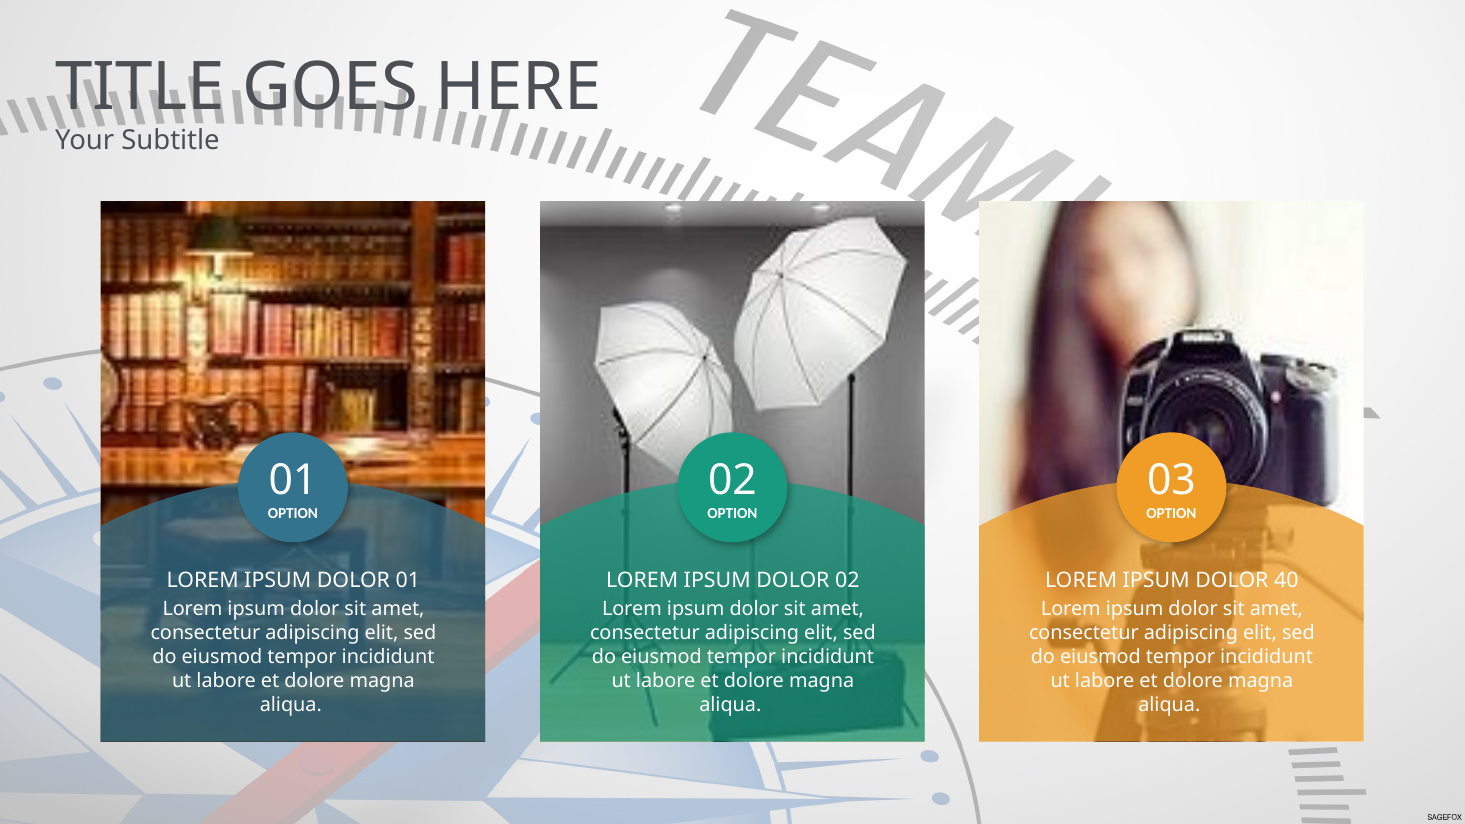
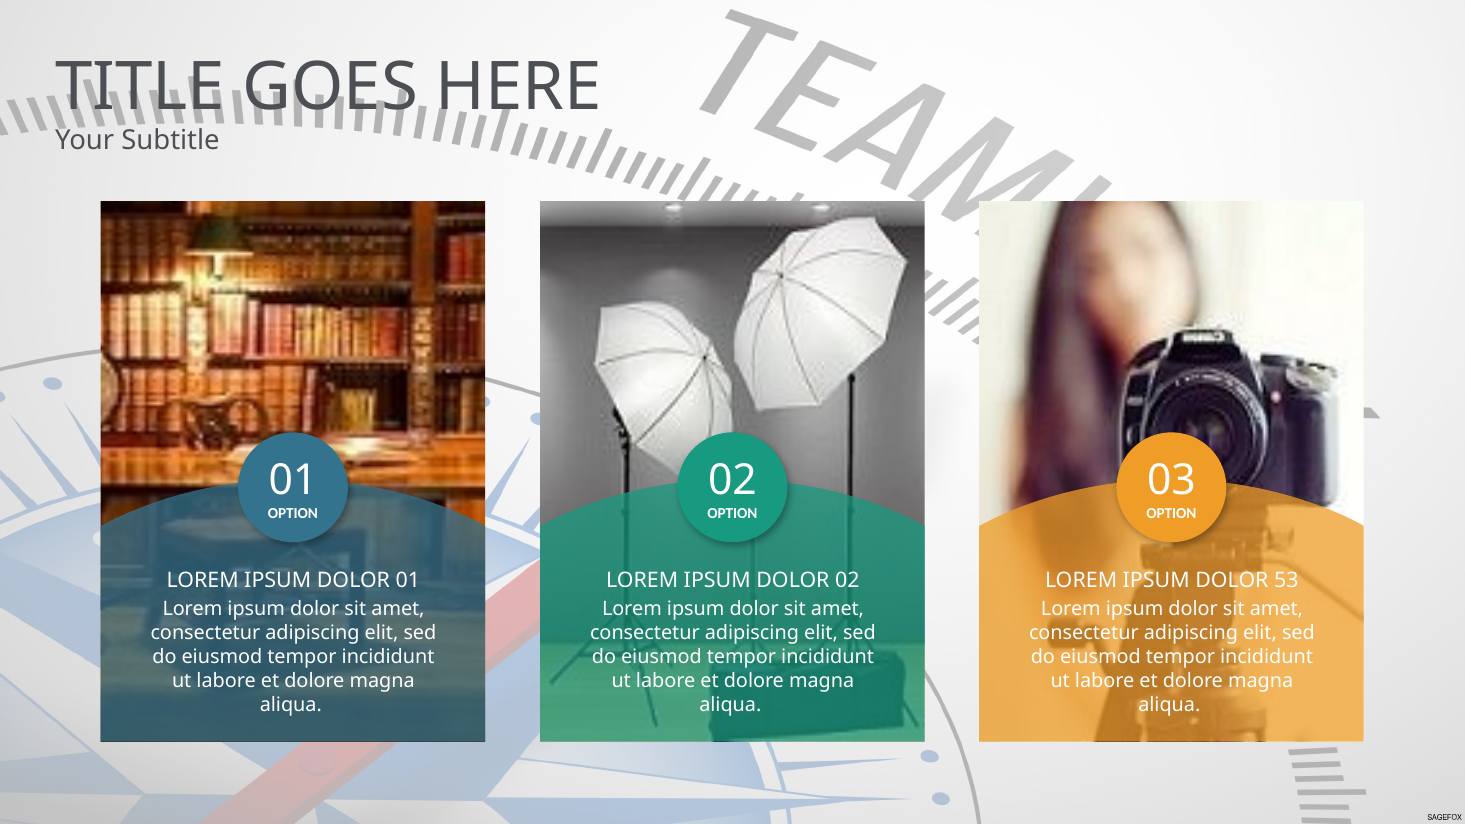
40: 40 -> 53 (1286, 581)
